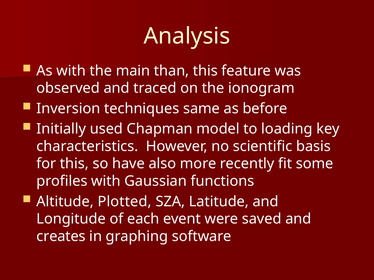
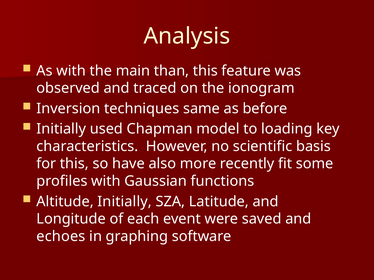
Altitude Plotted: Plotted -> Initially (125, 202)
creates: creates -> echoes (61, 237)
